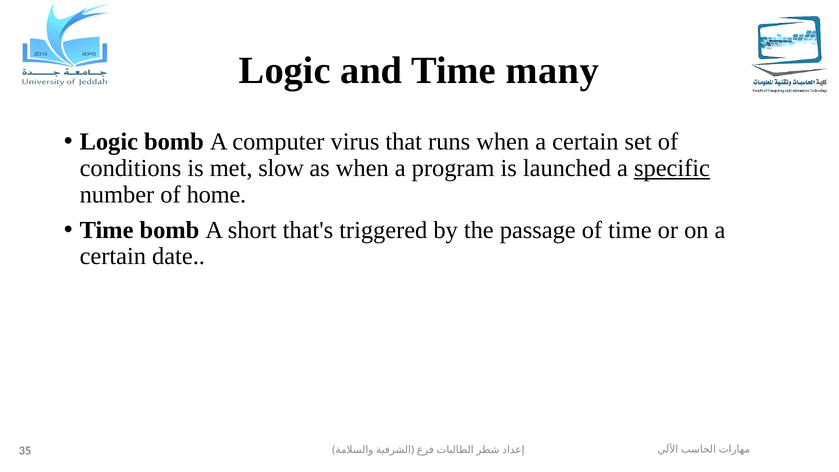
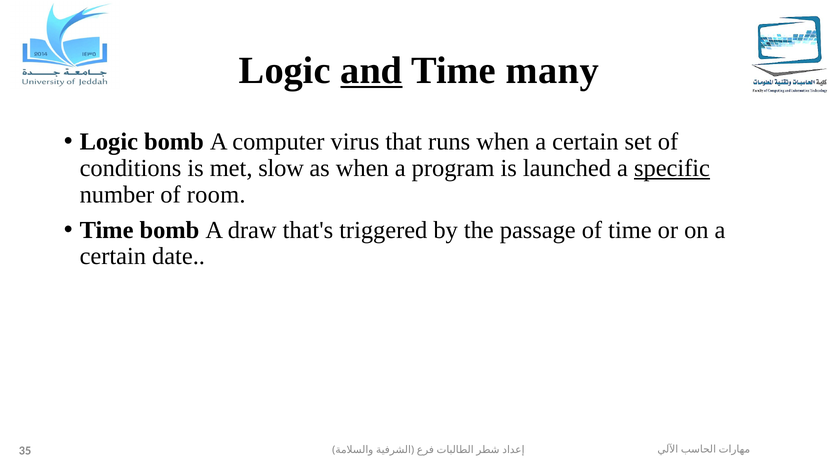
and underline: none -> present (371, 70)
home: home -> room (216, 195)
short: short -> draw (252, 230)
